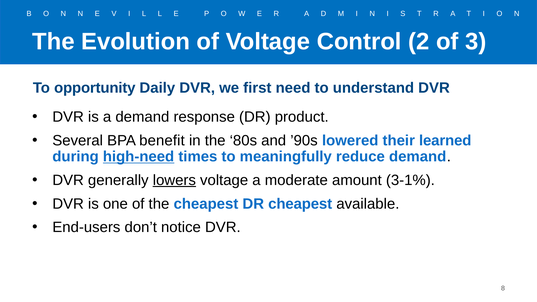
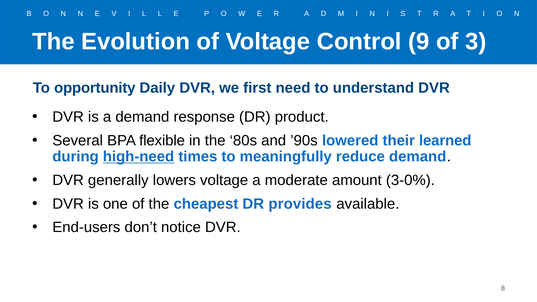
2: 2 -> 9 (419, 42)
benefit: benefit -> flexible (162, 140)
lowers underline: present -> none (174, 180)
3-1%: 3-1% -> 3-0% (410, 180)
DR cheapest: cheapest -> provides (300, 204)
